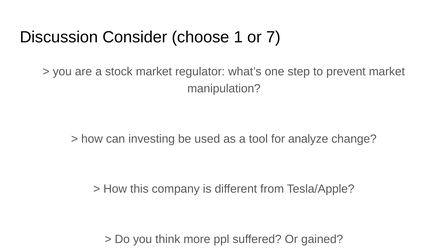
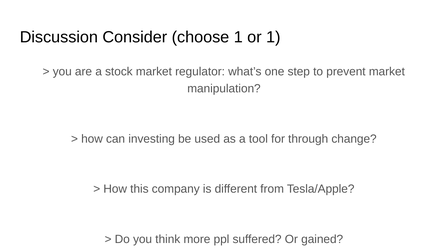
or 7: 7 -> 1 (273, 37)
analyze: analyze -> through (308, 139)
